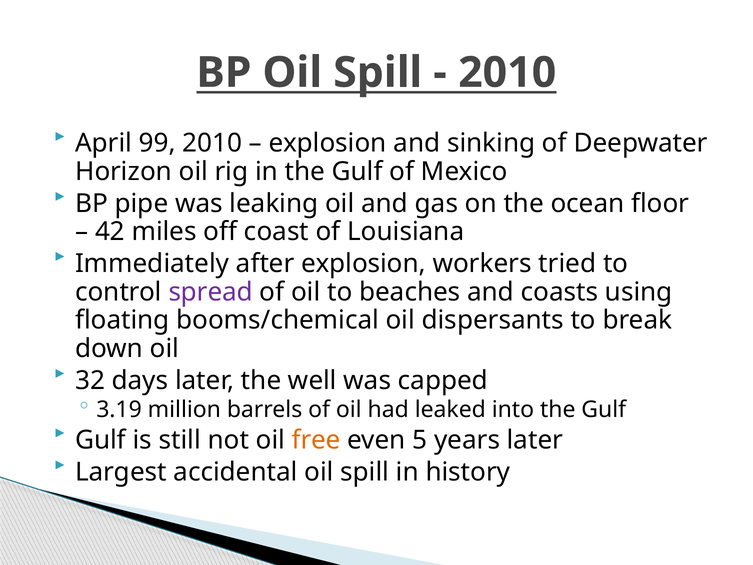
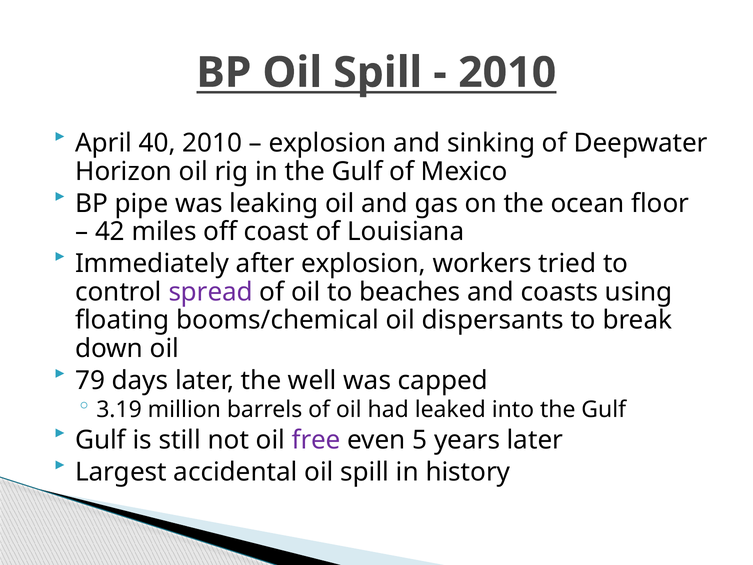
99: 99 -> 40 (157, 143)
32: 32 -> 79 (90, 380)
free colour: orange -> purple (316, 440)
